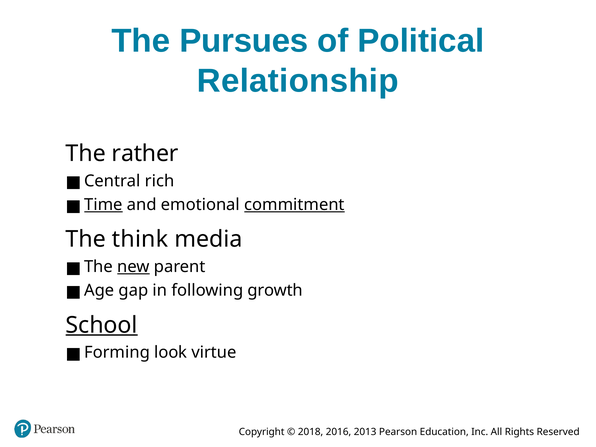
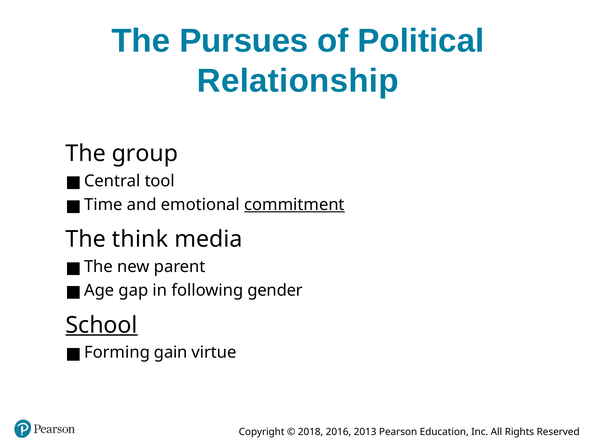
rather: rather -> group (145, 154)
rich: rich -> tool (160, 181)
Time underline: present -> none (103, 205)
new underline: present -> none (133, 267)
growth: growth -> gender (275, 291)
look: look -> gain (171, 352)
